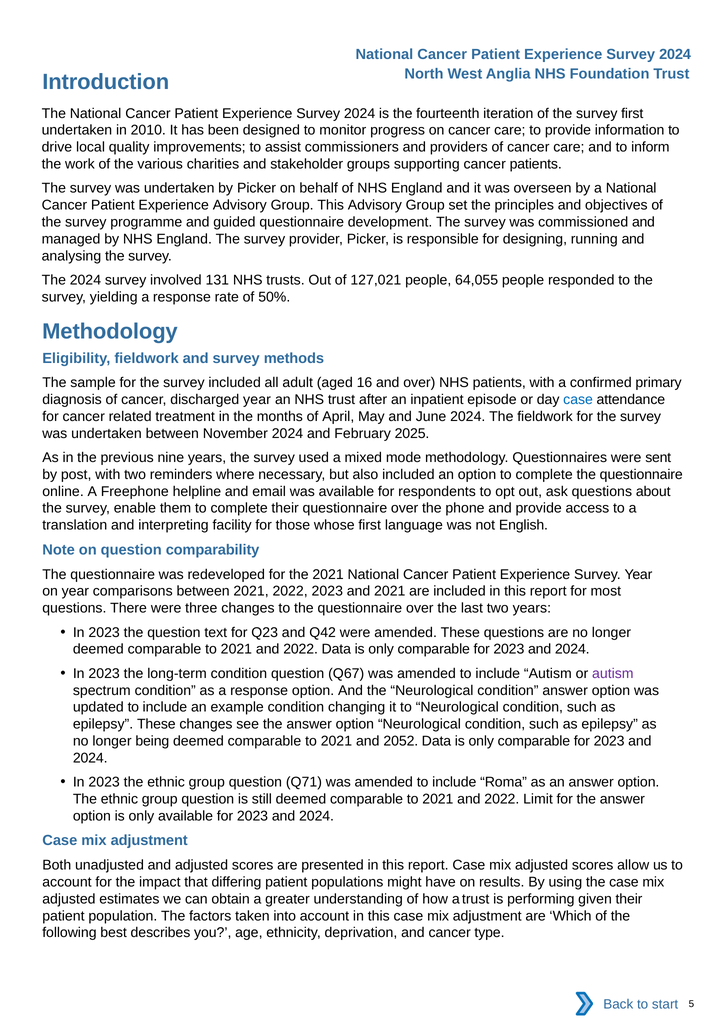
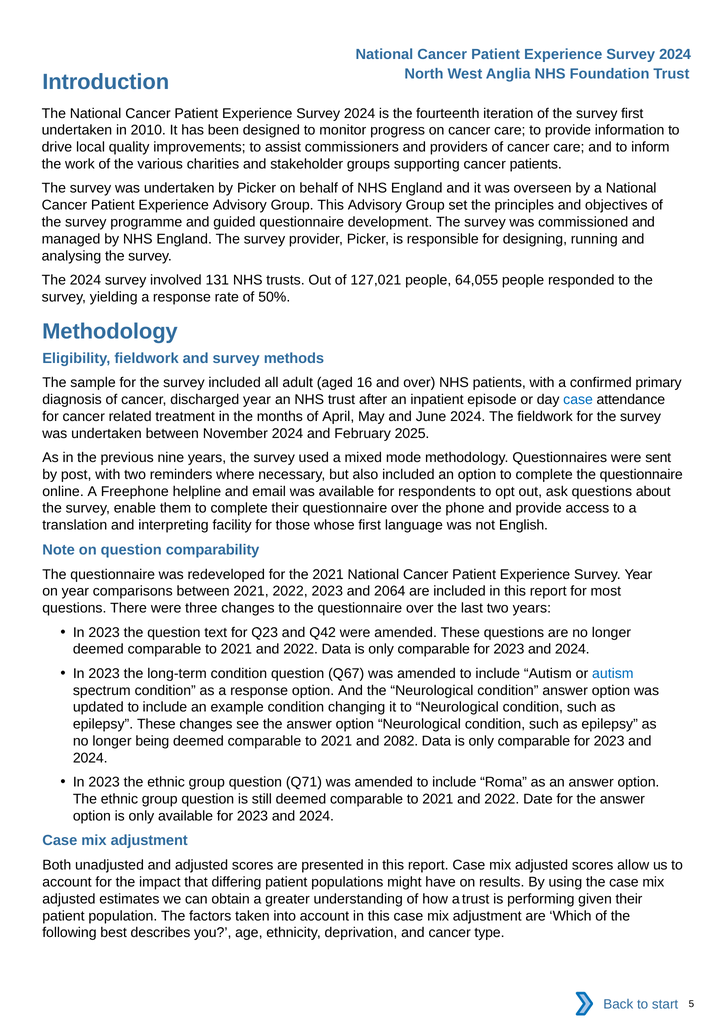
and 2021: 2021 -> 2064 (390, 591)
autism colour: purple -> blue (613, 674)
2052: 2052 -> 2082 (401, 741)
Limit: Limit -> Date (538, 799)
